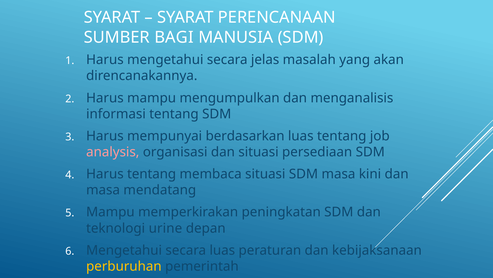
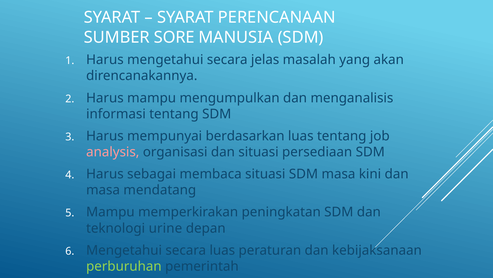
BAGI: BAGI -> SORE (174, 37)
Harus tentang: tentang -> sebagai (152, 174)
perburuhan colour: yellow -> light green (124, 266)
